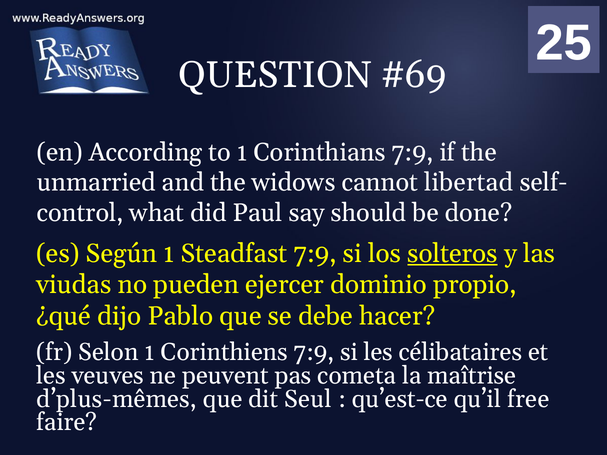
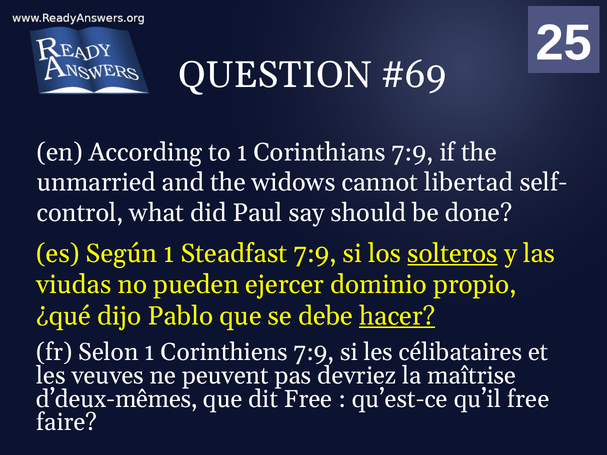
hacer underline: none -> present (397, 316)
cometa: cometa -> devriez (357, 376)
d’plus-mêmes: d’plus-mêmes -> d’deux-mêmes (117, 399)
dit Seul: Seul -> Free (308, 399)
